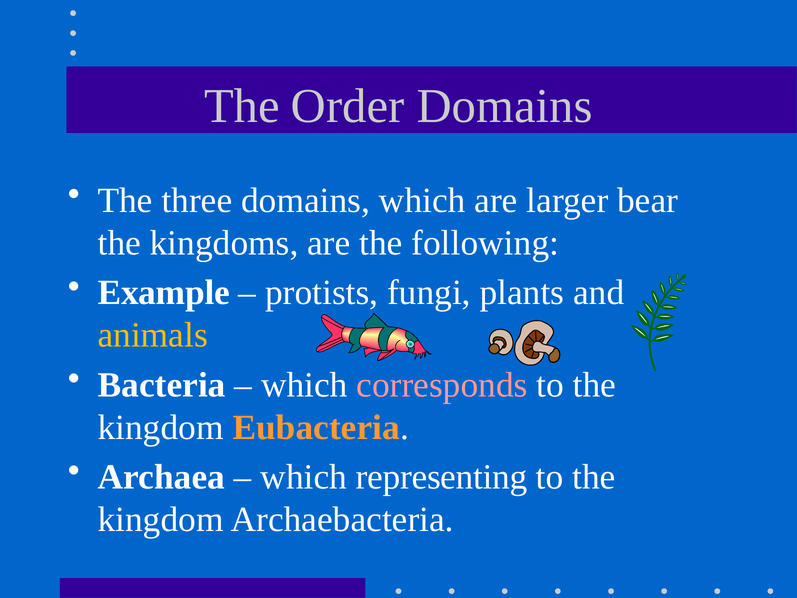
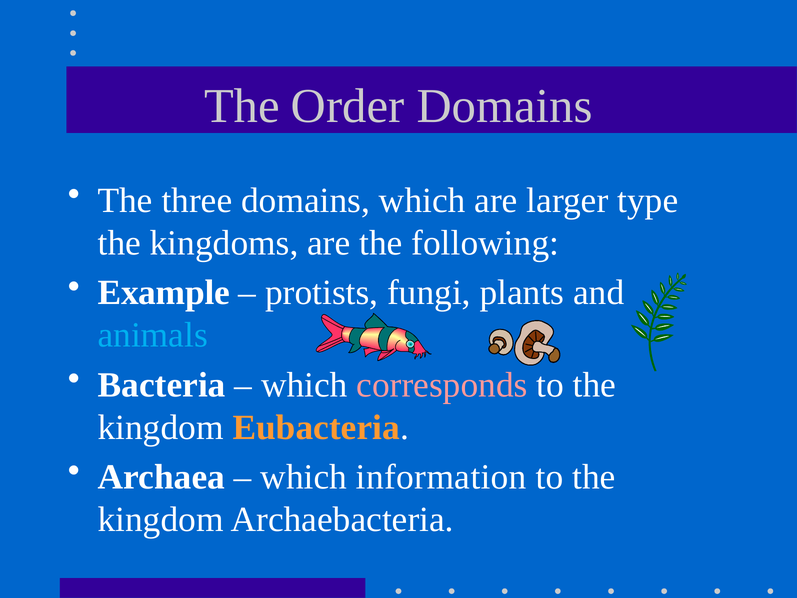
bear: bear -> type (648, 200)
animals colour: yellow -> light blue (153, 335)
representing: representing -> information (441, 477)
